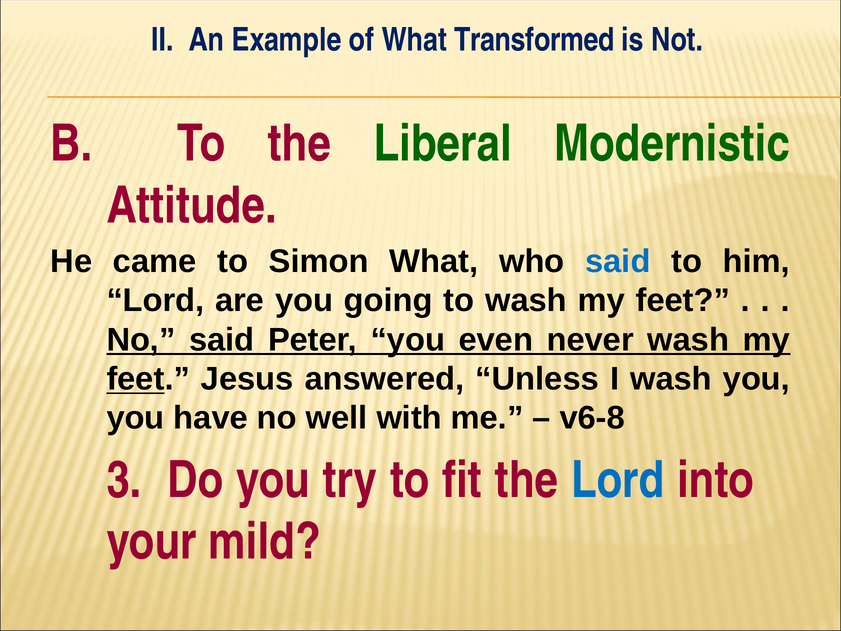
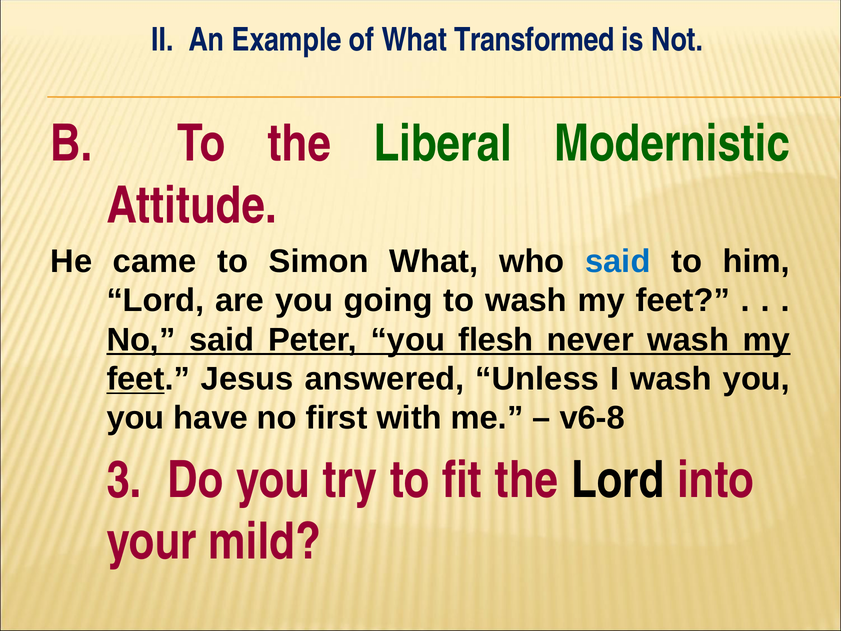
even: even -> flesh (496, 340)
well: well -> first (337, 418)
Lord colour: blue -> black (618, 480)
